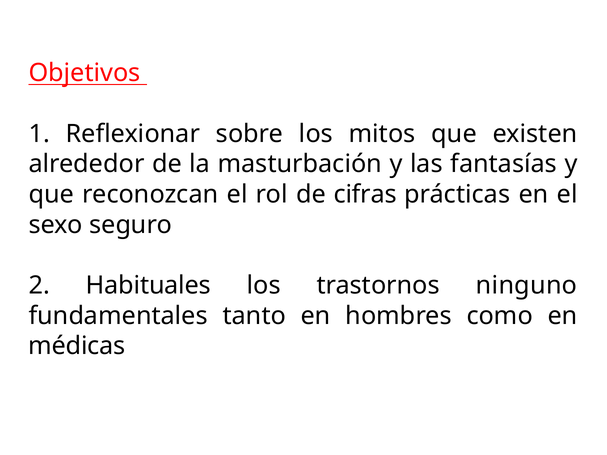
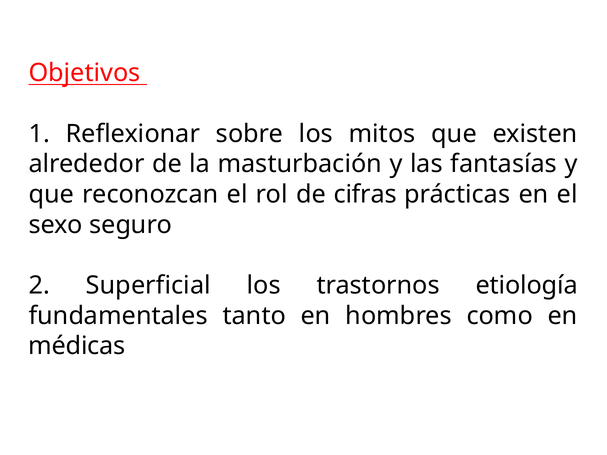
Habituales: Habituales -> Superficial (148, 286)
ninguno: ninguno -> etiología (527, 286)
